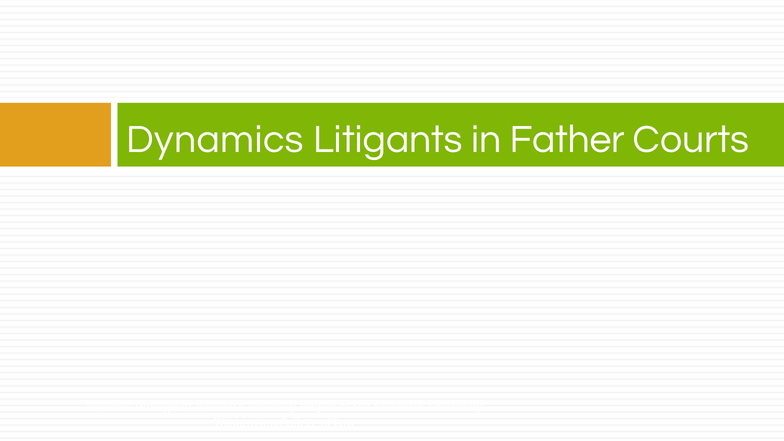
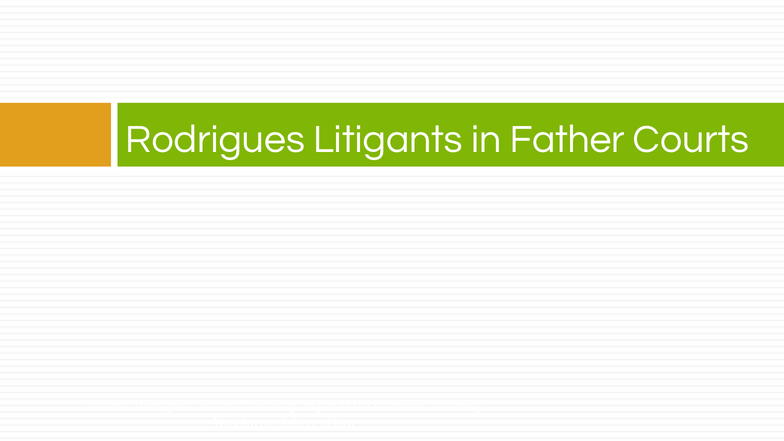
Dynamics: Dynamics -> Rodrigues (215, 140)
